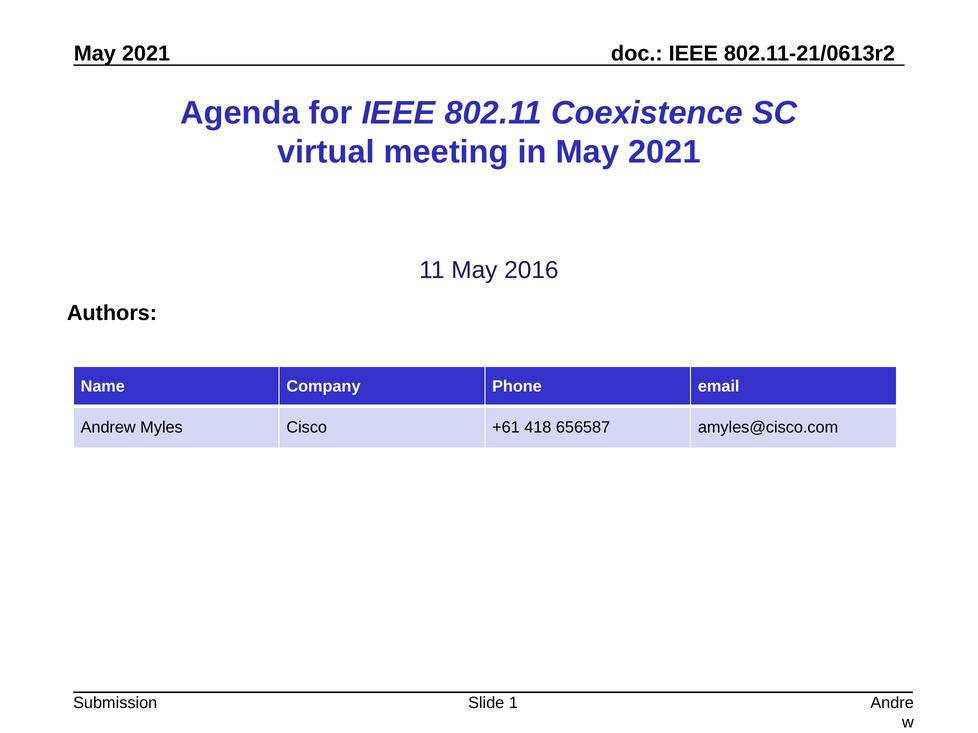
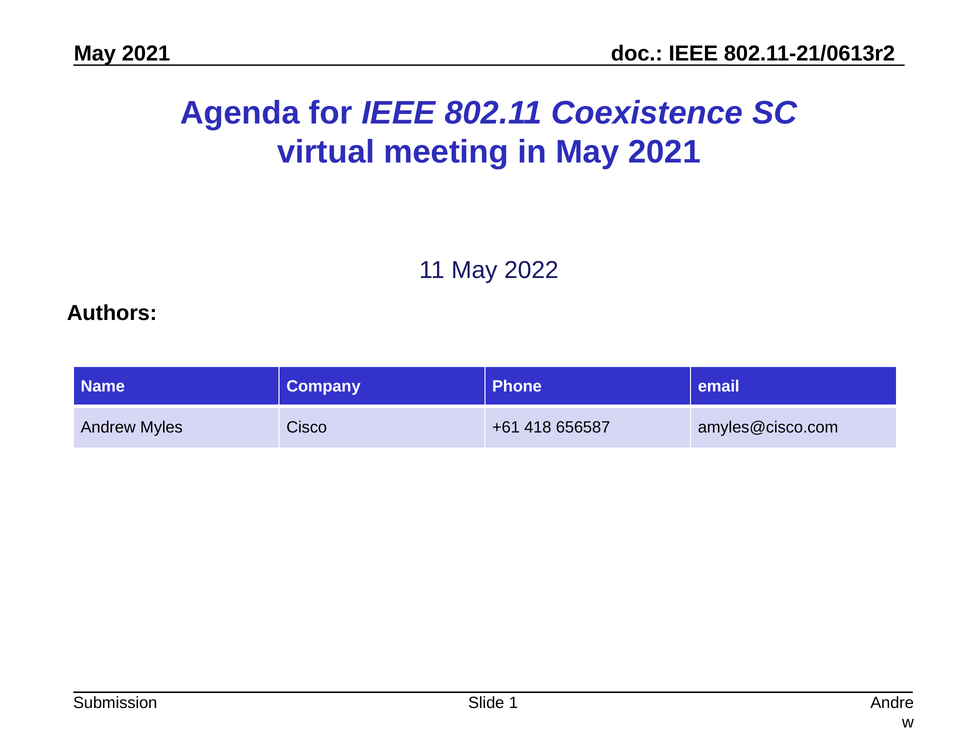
2016: 2016 -> 2022 (531, 271)
